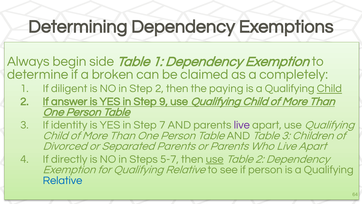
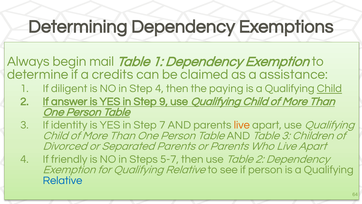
side: side -> mail (102, 61)
broken: broken -> credits (113, 74)
completely: completely -> assistance (294, 74)
Step 2: 2 -> 4 (159, 88)
live colour: purple -> orange (242, 125)
directly: directly -> friendly (69, 159)
use underline: present -> none (215, 159)
